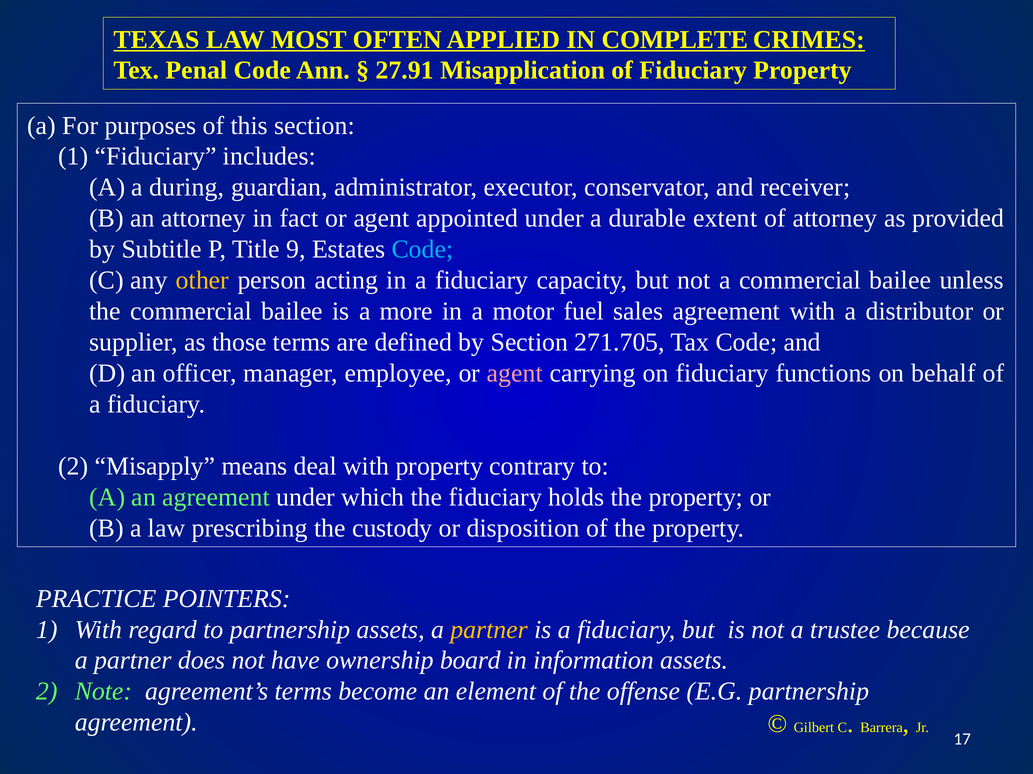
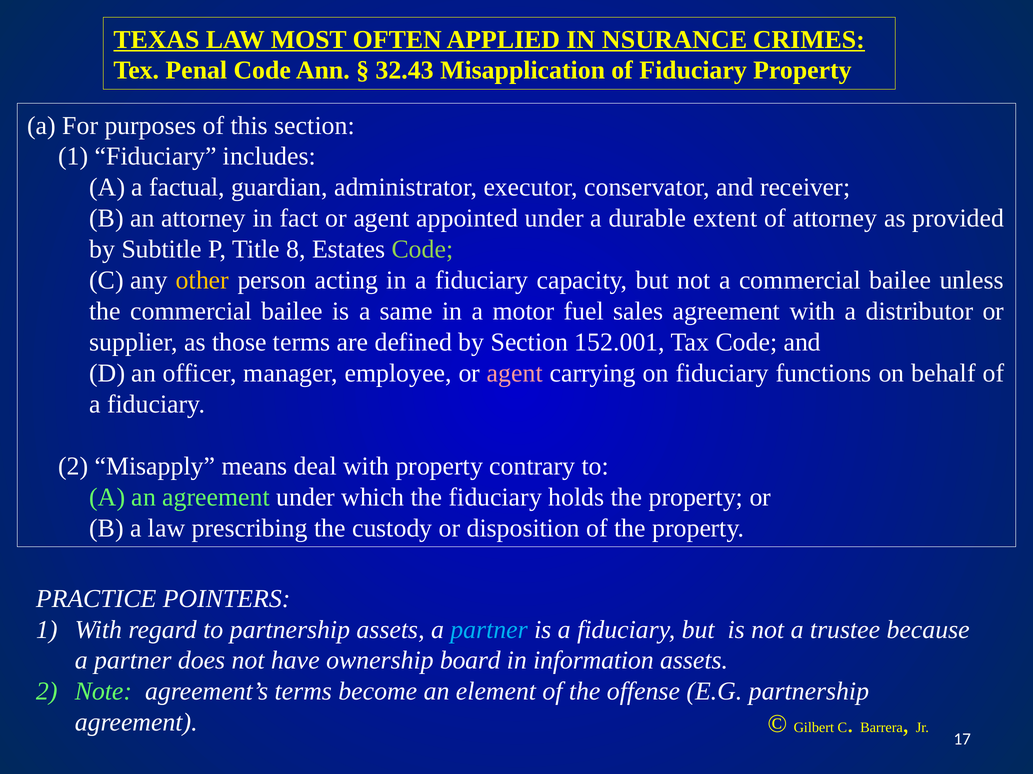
COMPLETE: COMPLETE -> NSURANCE (675, 40)
27.91: 27.91 -> 32.43 (405, 71)
during: during -> factual (187, 188)
9: 9 -> 8 (296, 250)
Code colour: light blue -> light green (422, 250)
more: more -> same (406, 312)
271.705: 271.705 -> 152.001 (620, 343)
partner colour: yellow -> light blue (489, 630)
